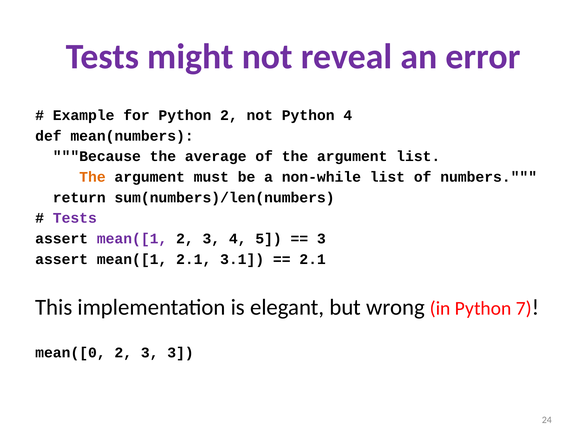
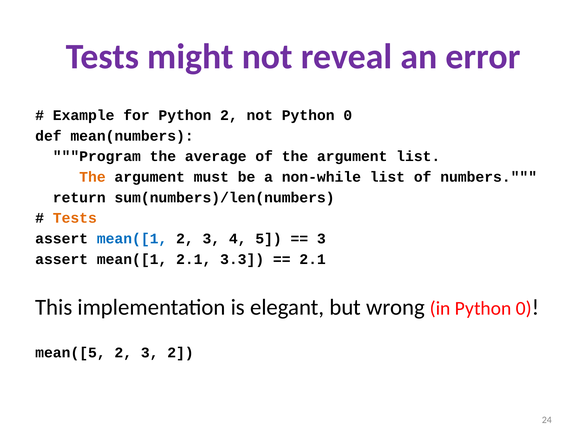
not Python 4: 4 -> 0 (348, 115)
Because: Because -> Program (97, 157)
Tests colour: purple -> orange (75, 218)
mean([1 colour: purple -> blue (132, 239)
3.1: 3.1 -> 3.3 (242, 259)
in Python 7: 7 -> 0 (524, 309)
mean([0: mean([0 -> mean([5 (70, 353)
3 3: 3 -> 2 (181, 353)
